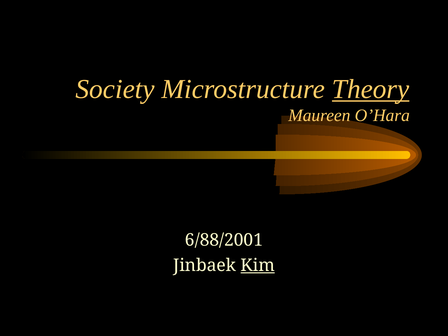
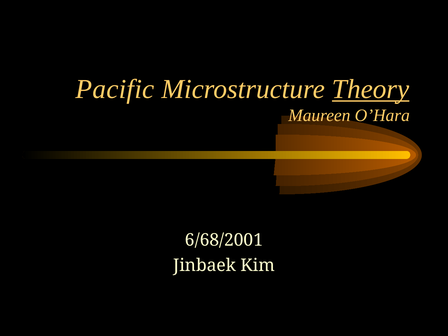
Society: Society -> Pacific (115, 89)
6/88/2001: 6/88/2001 -> 6/68/2001 (224, 240)
Kim underline: present -> none (258, 265)
